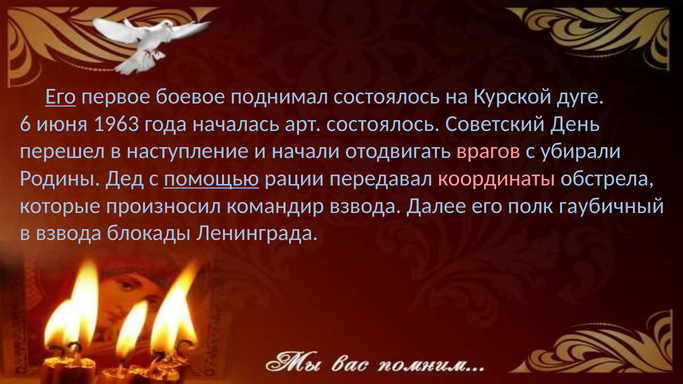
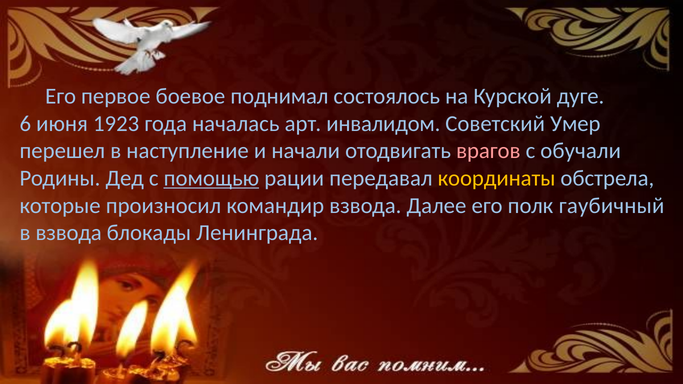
Его underline: present -> none (61, 96)
1963: 1963 -> 1923 (116, 124)
арт состоялось: состоялось -> инвалидом (383, 124)
День: День -> Умер (575, 124)
убирали: убирали -> обучали (581, 151)
координаты colour: pink -> yellow (497, 178)
